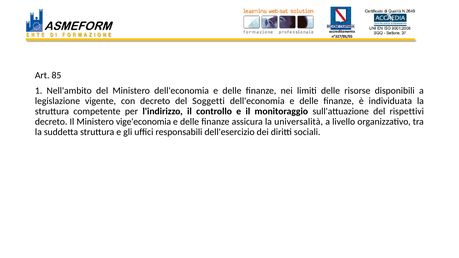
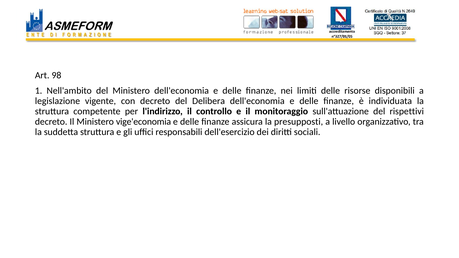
85: 85 -> 98 (56, 76)
Soggetti: Soggetti -> Delibera (209, 101)
universalità: universalità -> presupposti (299, 122)
